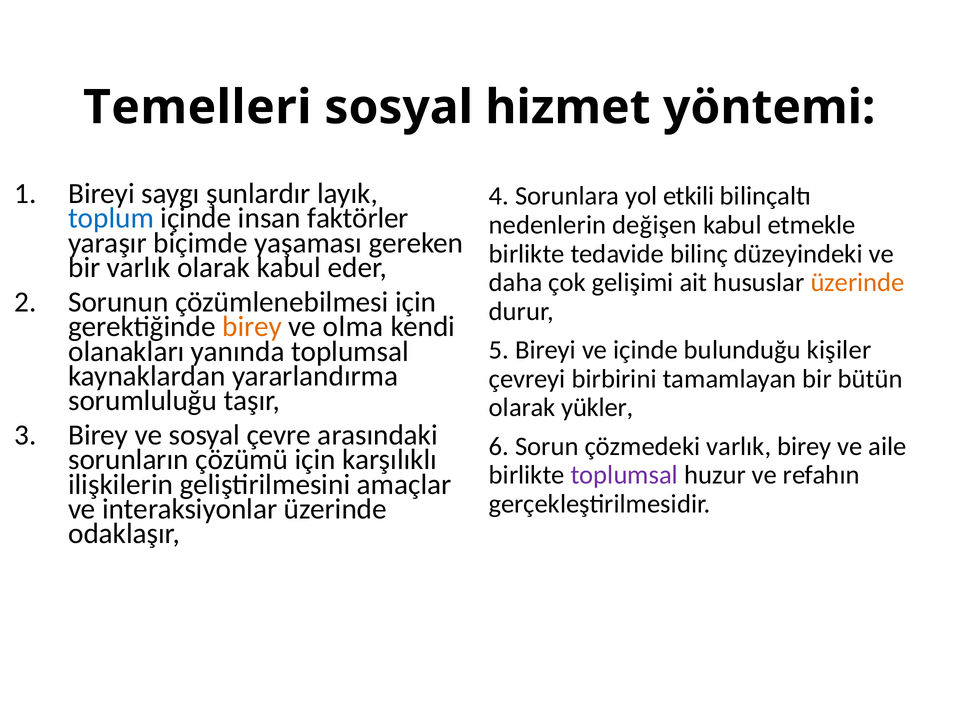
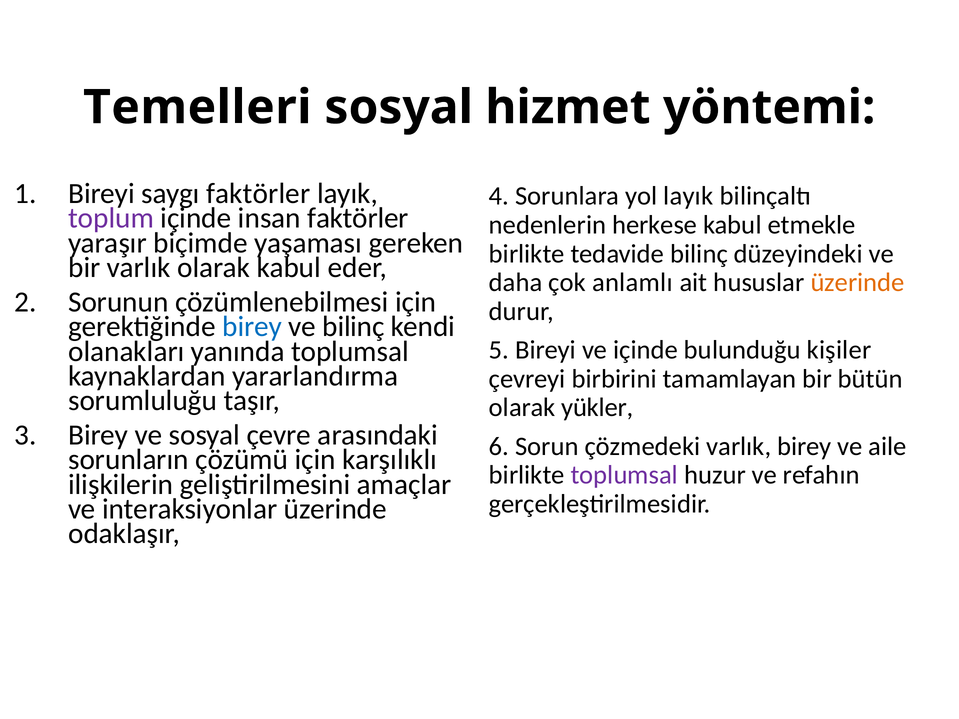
saygı şunlardır: şunlardır -> faktörler (258, 194)
yol etkili: etkili -> layık (688, 196)
toplum colour: blue -> purple (111, 218)
değişen: değişen -> herkese (655, 225)
gelişimi: gelişimi -> anlamlı (632, 283)
birey colour: orange -> blue (252, 327)
ve olma: olma -> bilinç (353, 327)
